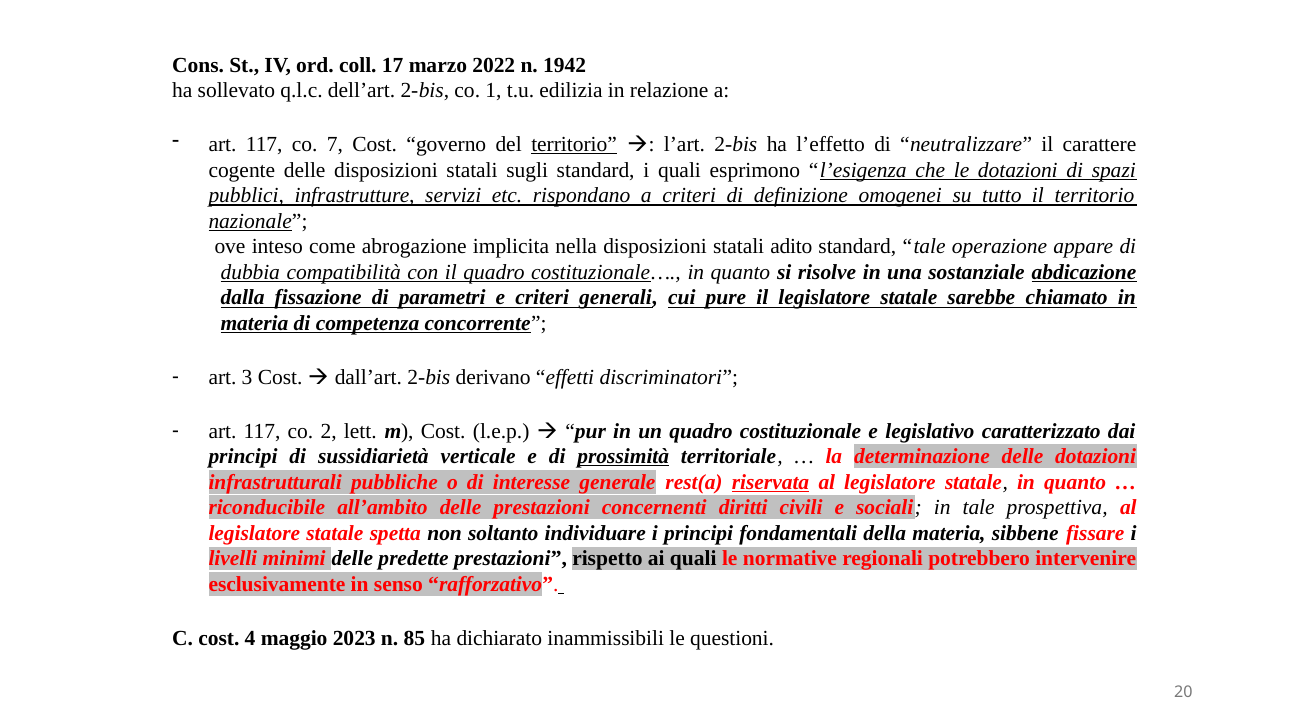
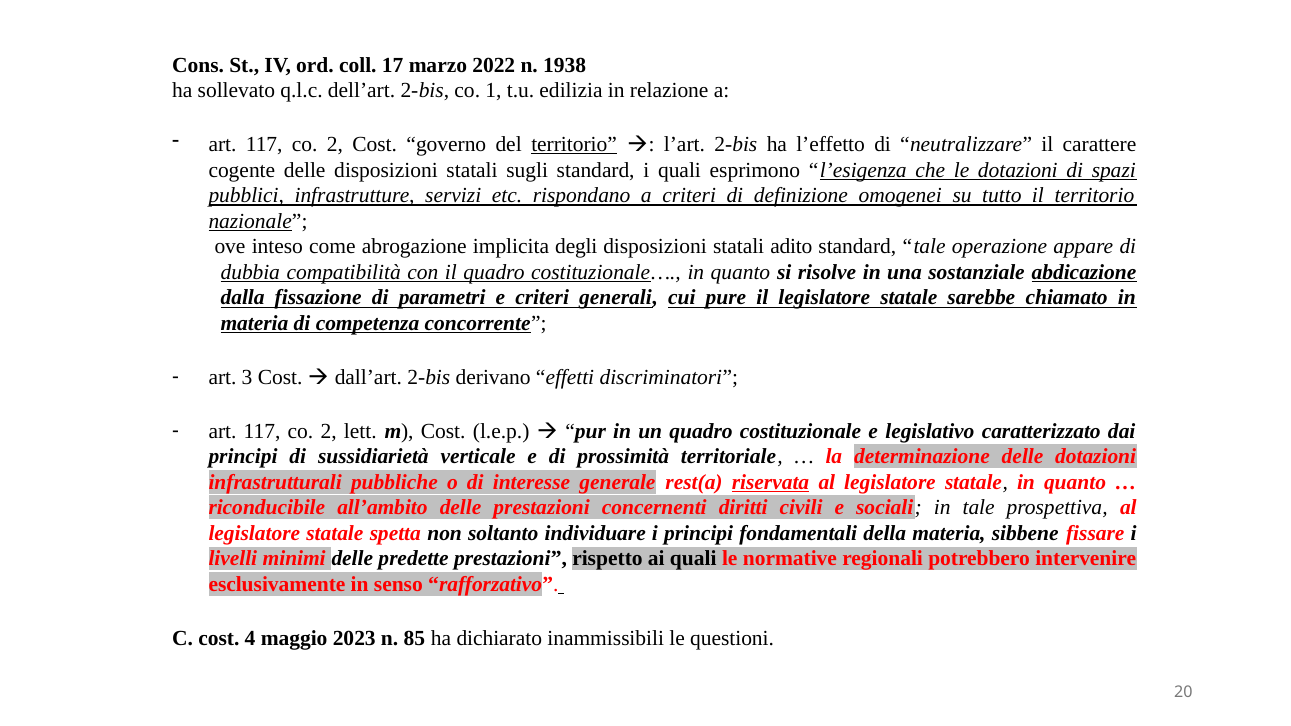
1942: 1942 -> 1938 (565, 65)
7: 7 -> 2 (335, 144)
nella: nella -> degli (576, 247)
prossimità underline: present -> none (623, 457)
